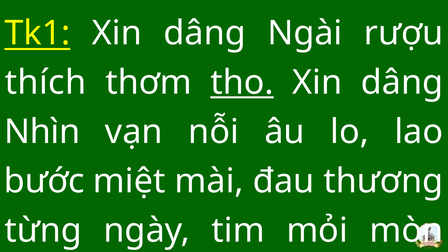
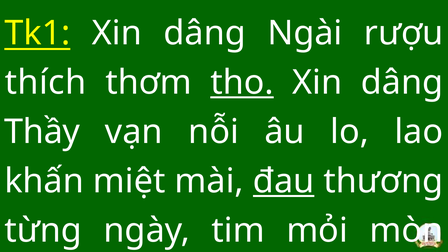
Nhìn: Nhìn -> Thầy (42, 132)
bước: bước -> khấn (44, 181)
đau underline: none -> present (284, 181)
